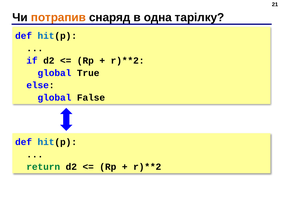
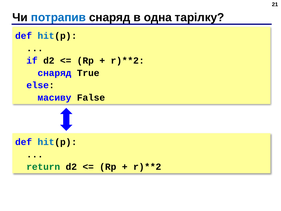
потрапив colour: orange -> blue (58, 17)
global: global -> снаряд (54, 73)
global: global -> масиву (54, 98)
